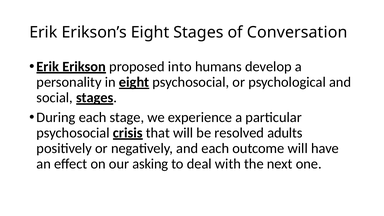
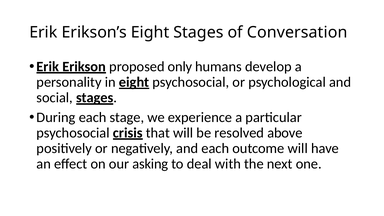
into: into -> only (180, 67)
adults: adults -> above (285, 133)
